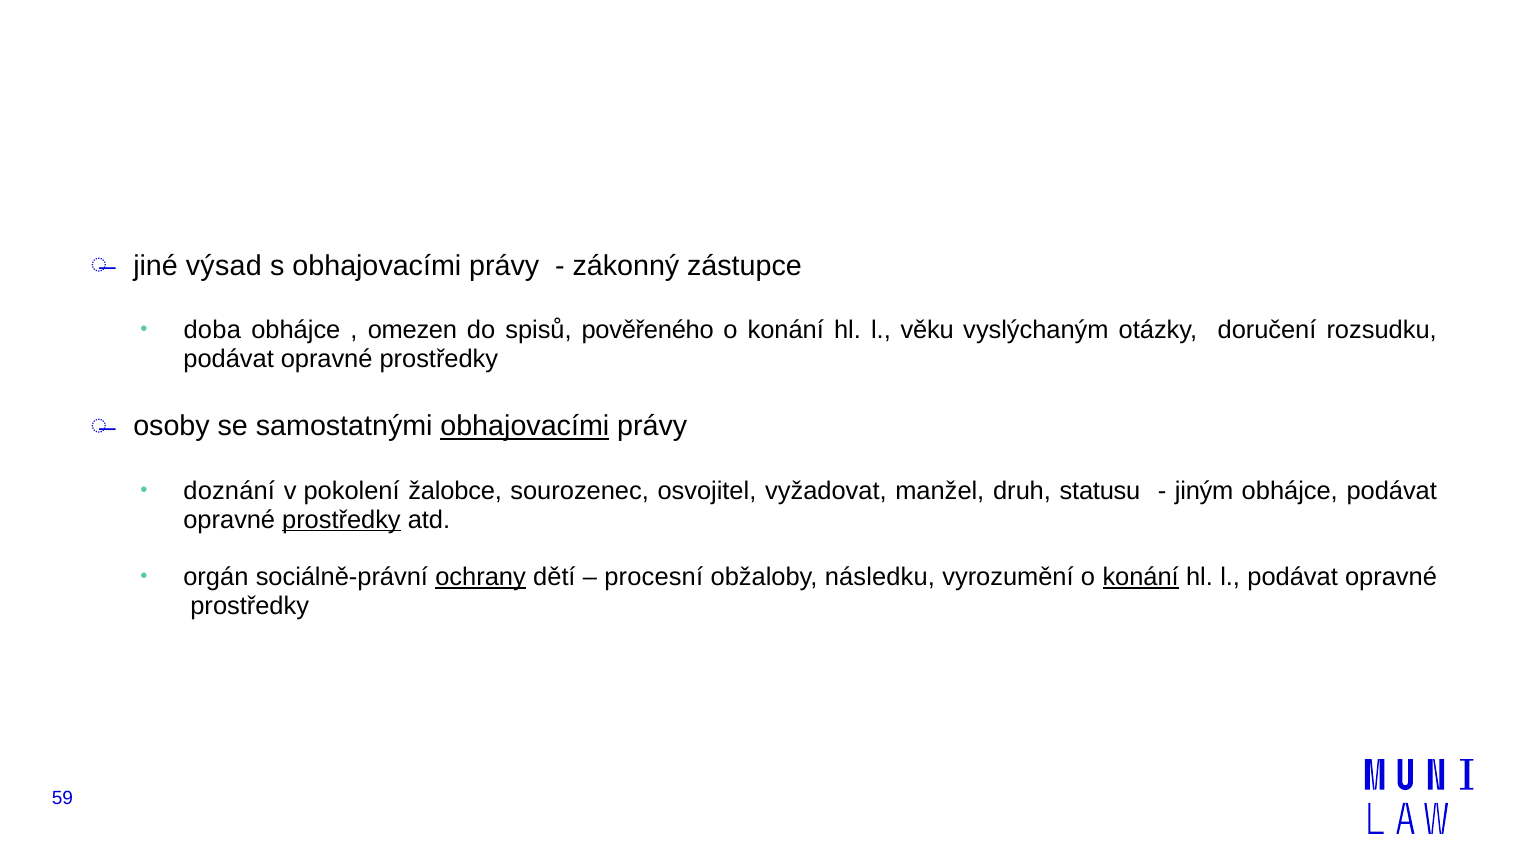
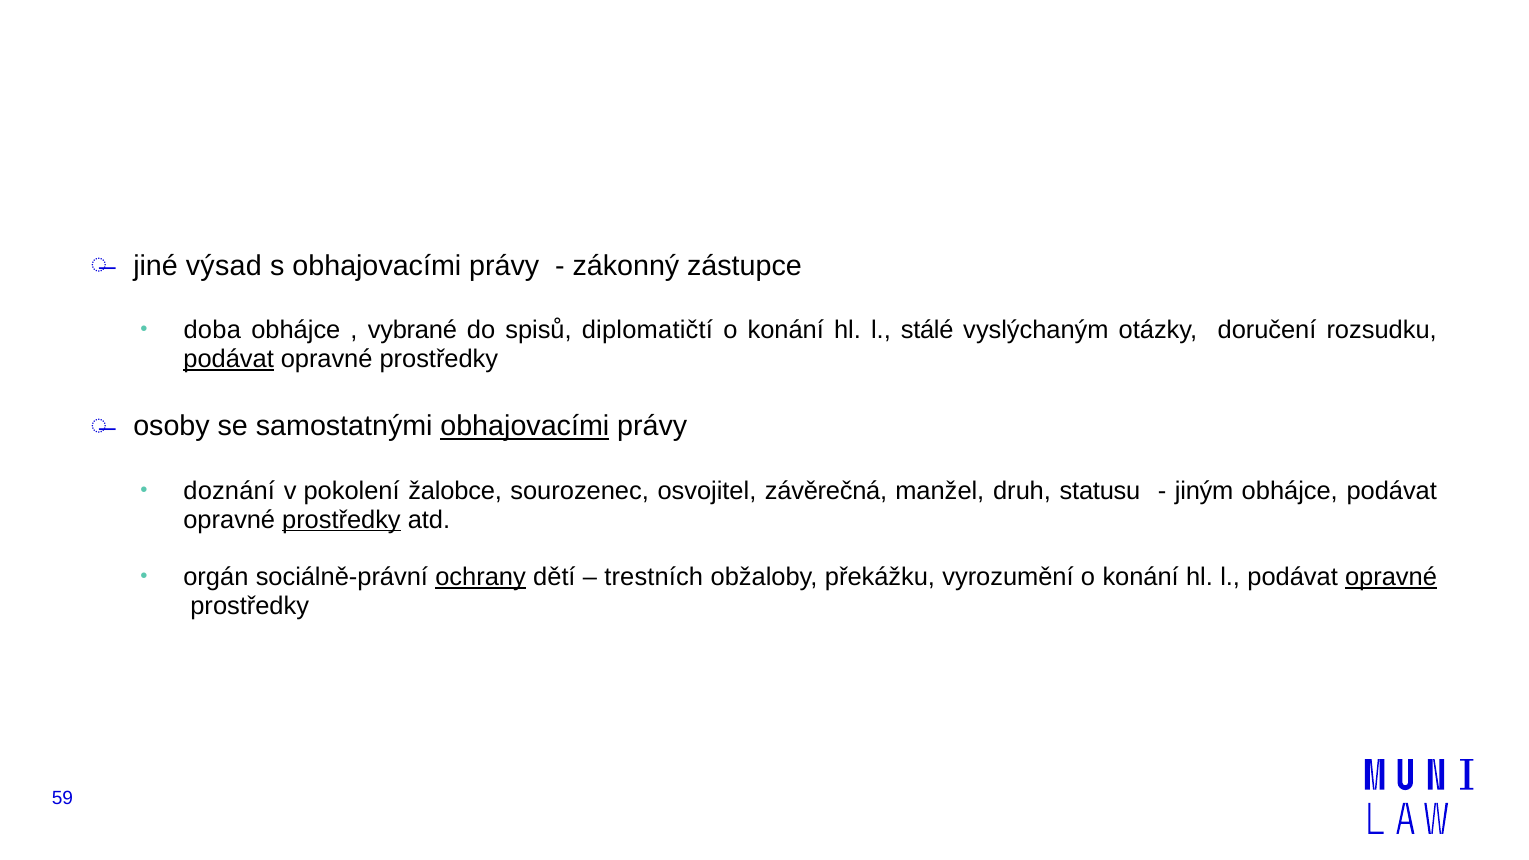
omezen: omezen -> vybrané (412, 331)
pověřeného: pověřeného -> diplomatičtí (647, 331)
věku: věku -> stálé (927, 331)
podávat underline: none -> present (229, 359)
vyžadovat: vyžadovat -> závěrečná (826, 491)
procesní: procesní -> trestních (654, 577)
následku: následku -> překážku (880, 577)
konání underline: present -> none (1141, 577)
opravné underline: none -> present (1391, 577)
